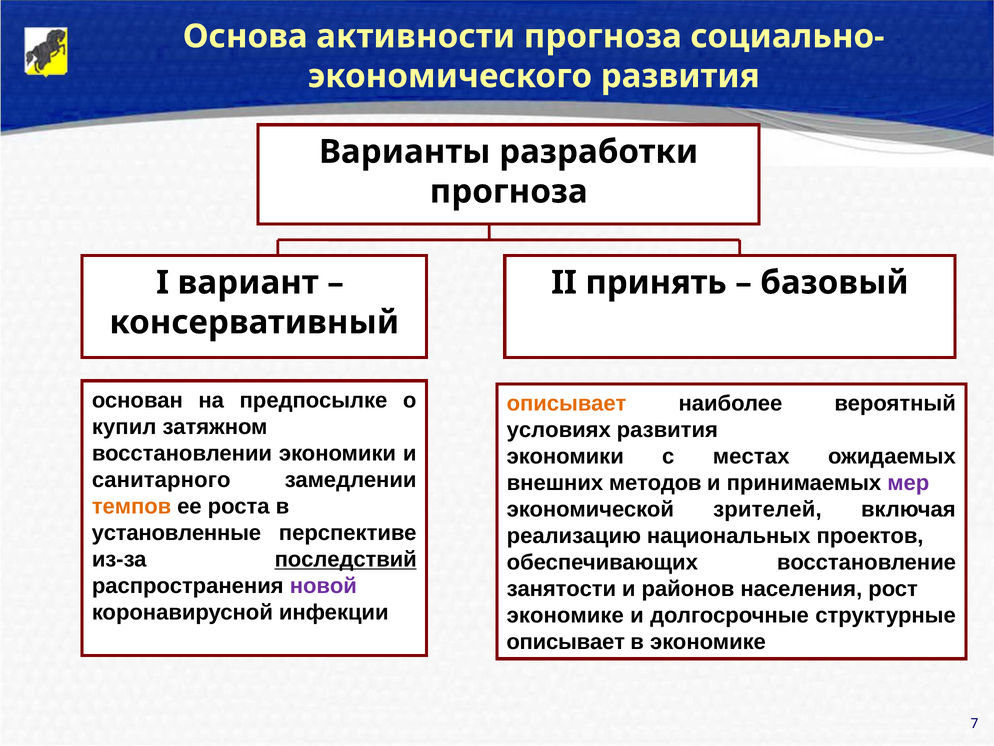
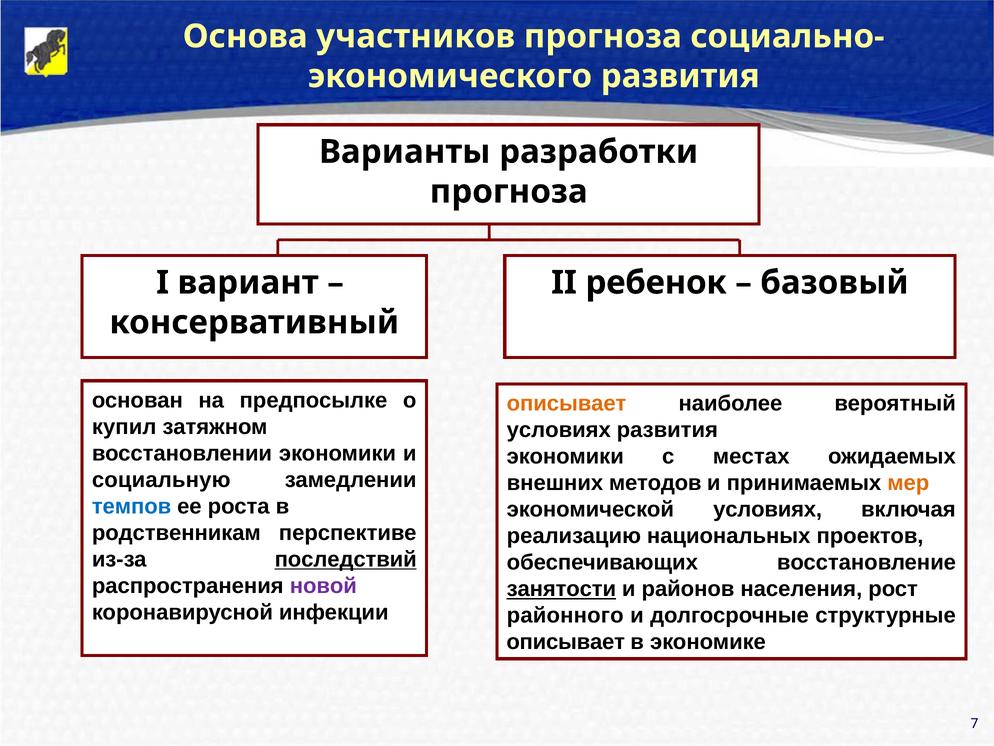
активности: активности -> участников (416, 36)
принять: принять -> ребенок (656, 282)
санитарного: санитарного -> социальную (161, 480)
мер colour: purple -> orange (908, 483)
темпов colour: orange -> blue (132, 506)
экономической зрителей: зрителей -> условиях (768, 509)
установленные: установленные -> родственникам (176, 533)
занятости underline: none -> present (561, 589)
экономике: экономике -> районного (565, 615)
